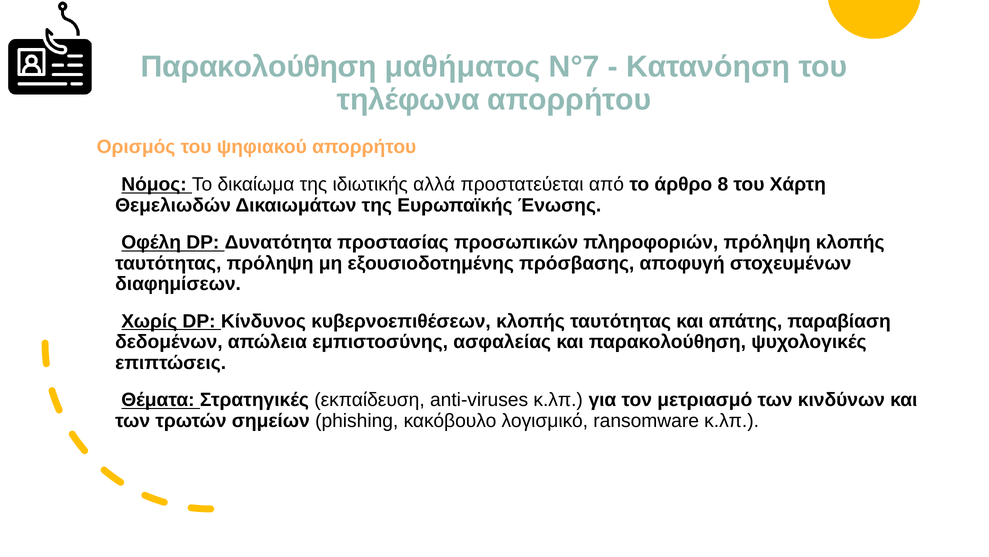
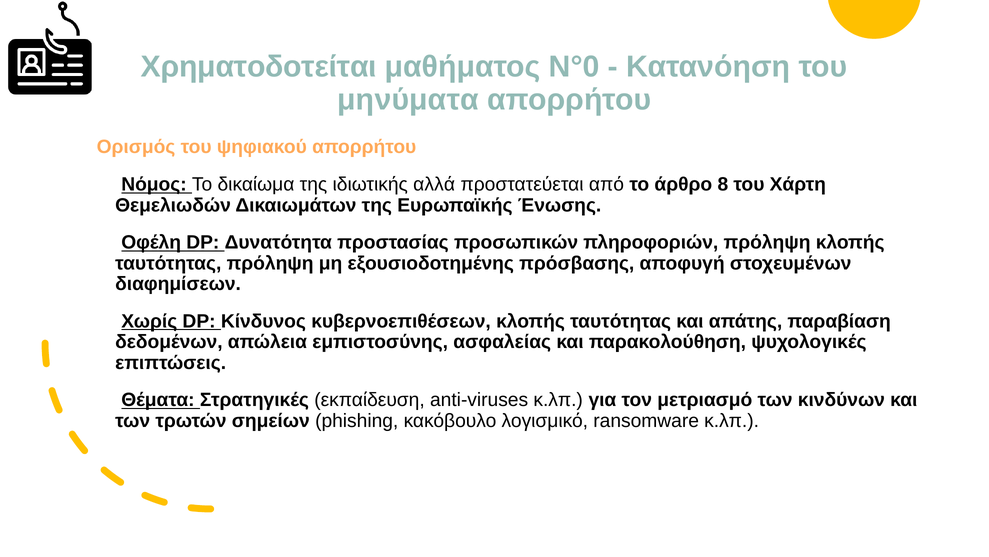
Παρακολούθηση: Παρακολούθηση -> Χρηματοδοτείται (259, 67)
N°7: N°7 -> N°0 (574, 67)
τηλέφωνα: τηλέφωνα -> μηνύματα (408, 100)
